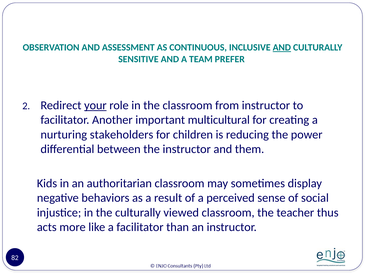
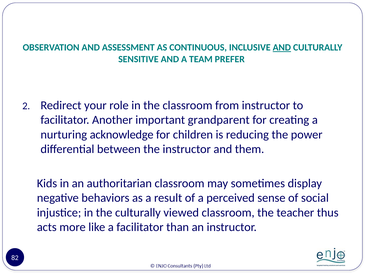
your underline: present -> none (95, 105)
multicultural: multicultural -> grandparent (219, 120)
stakeholders: stakeholders -> acknowledge (122, 134)
